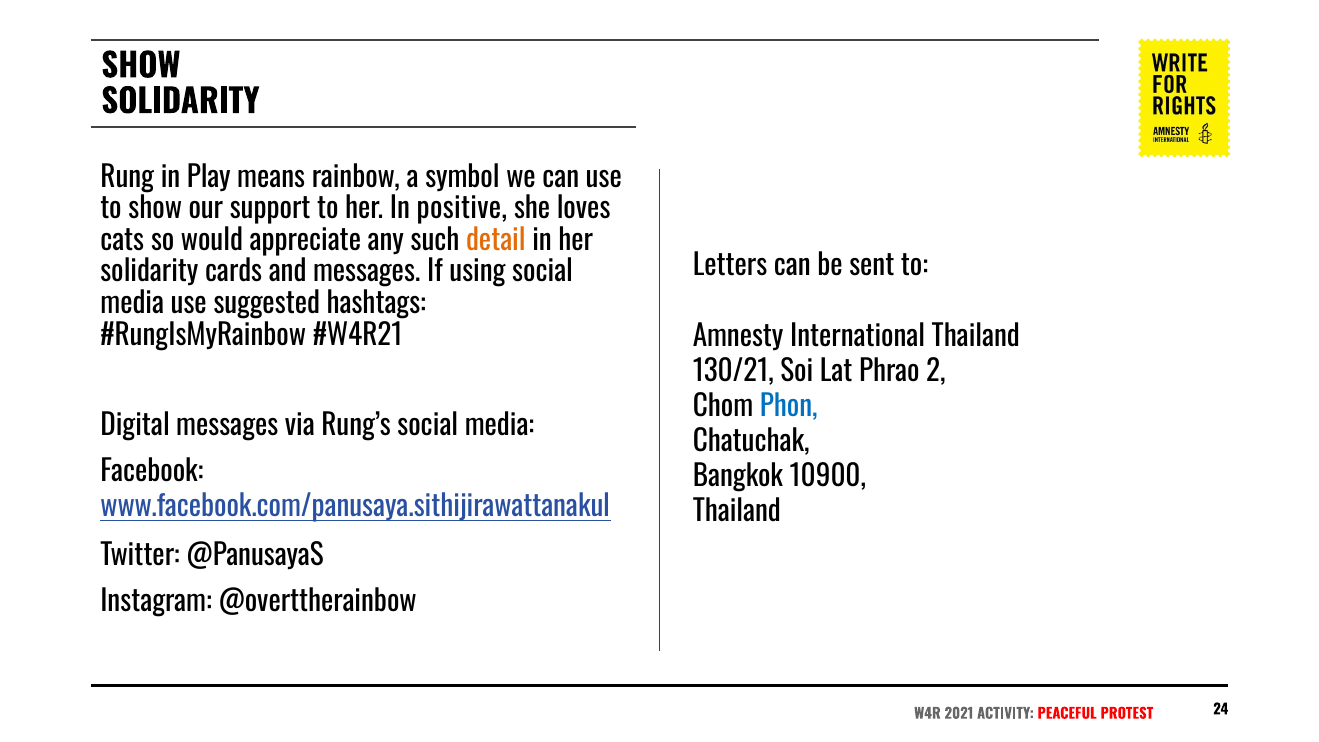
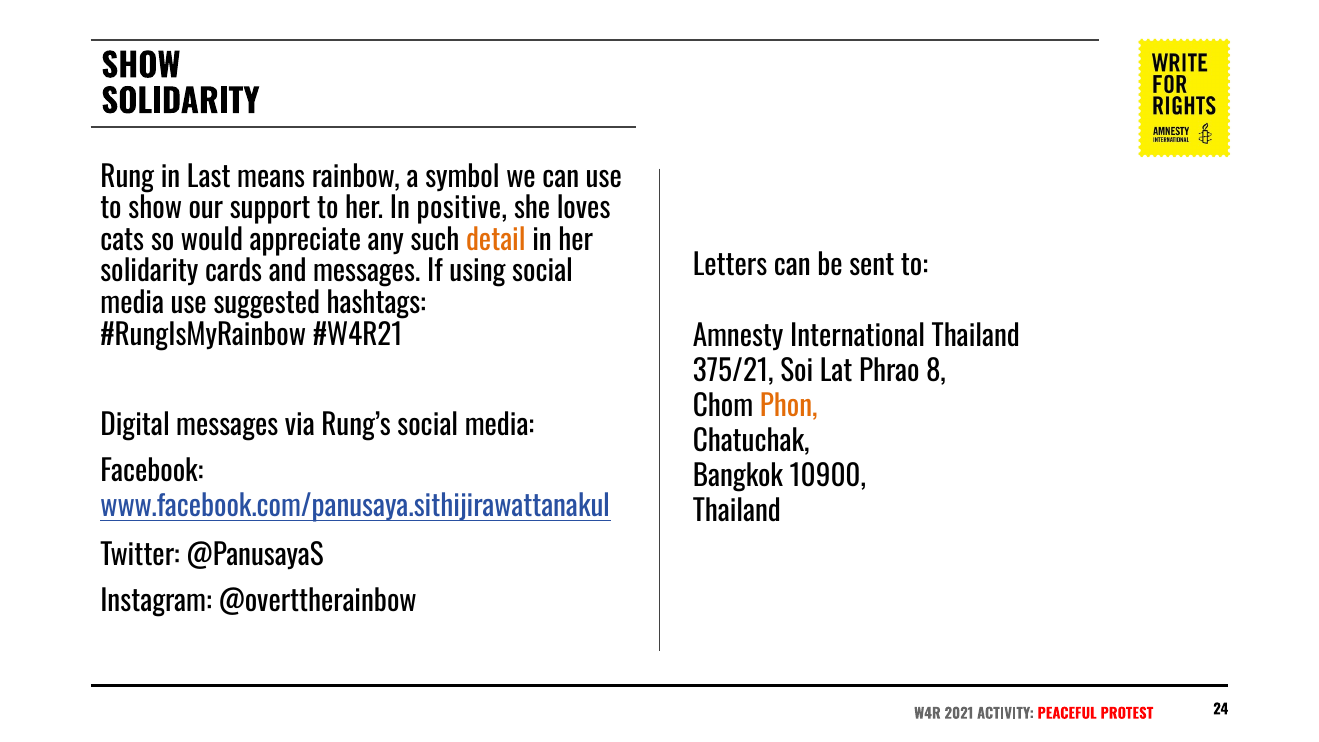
Play: Play -> Last (209, 177)
130/21: 130/21 -> 375/21 (733, 371)
2: 2 -> 8 (936, 371)
Phon colour: blue -> orange (789, 407)
